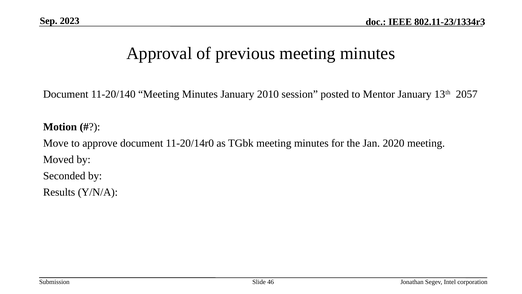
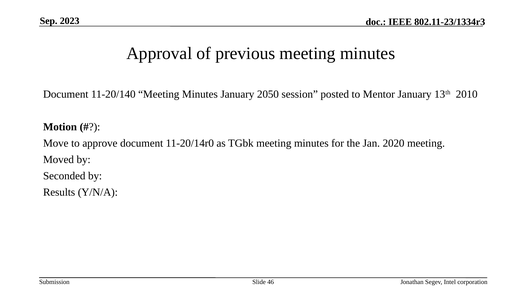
2010: 2010 -> 2050 (268, 94)
2057: 2057 -> 2010 (467, 94)
